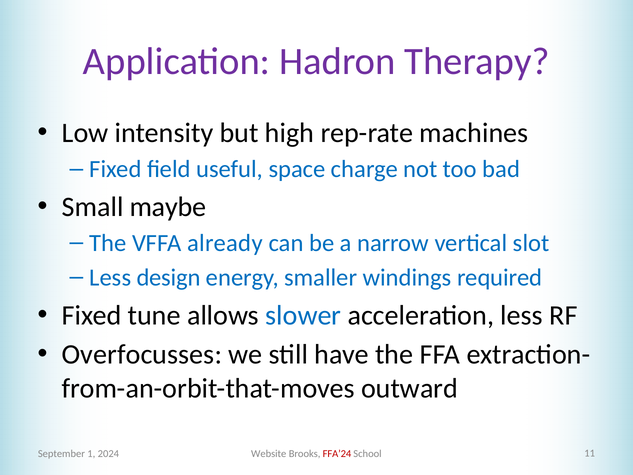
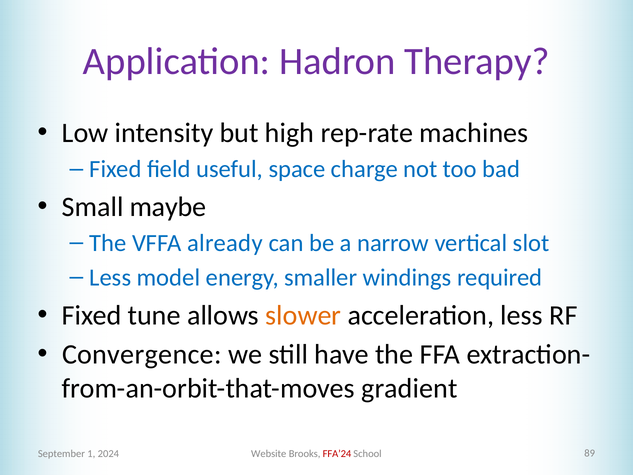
design: design -> model (169, 278)
slower colour: blue -> orange (303, 315)
Overfocusses: Overfocusses -> Convergence (142, 354)
outward: outward -> gradient (409, 388)
11: 11 -> 89 (590, 453)
